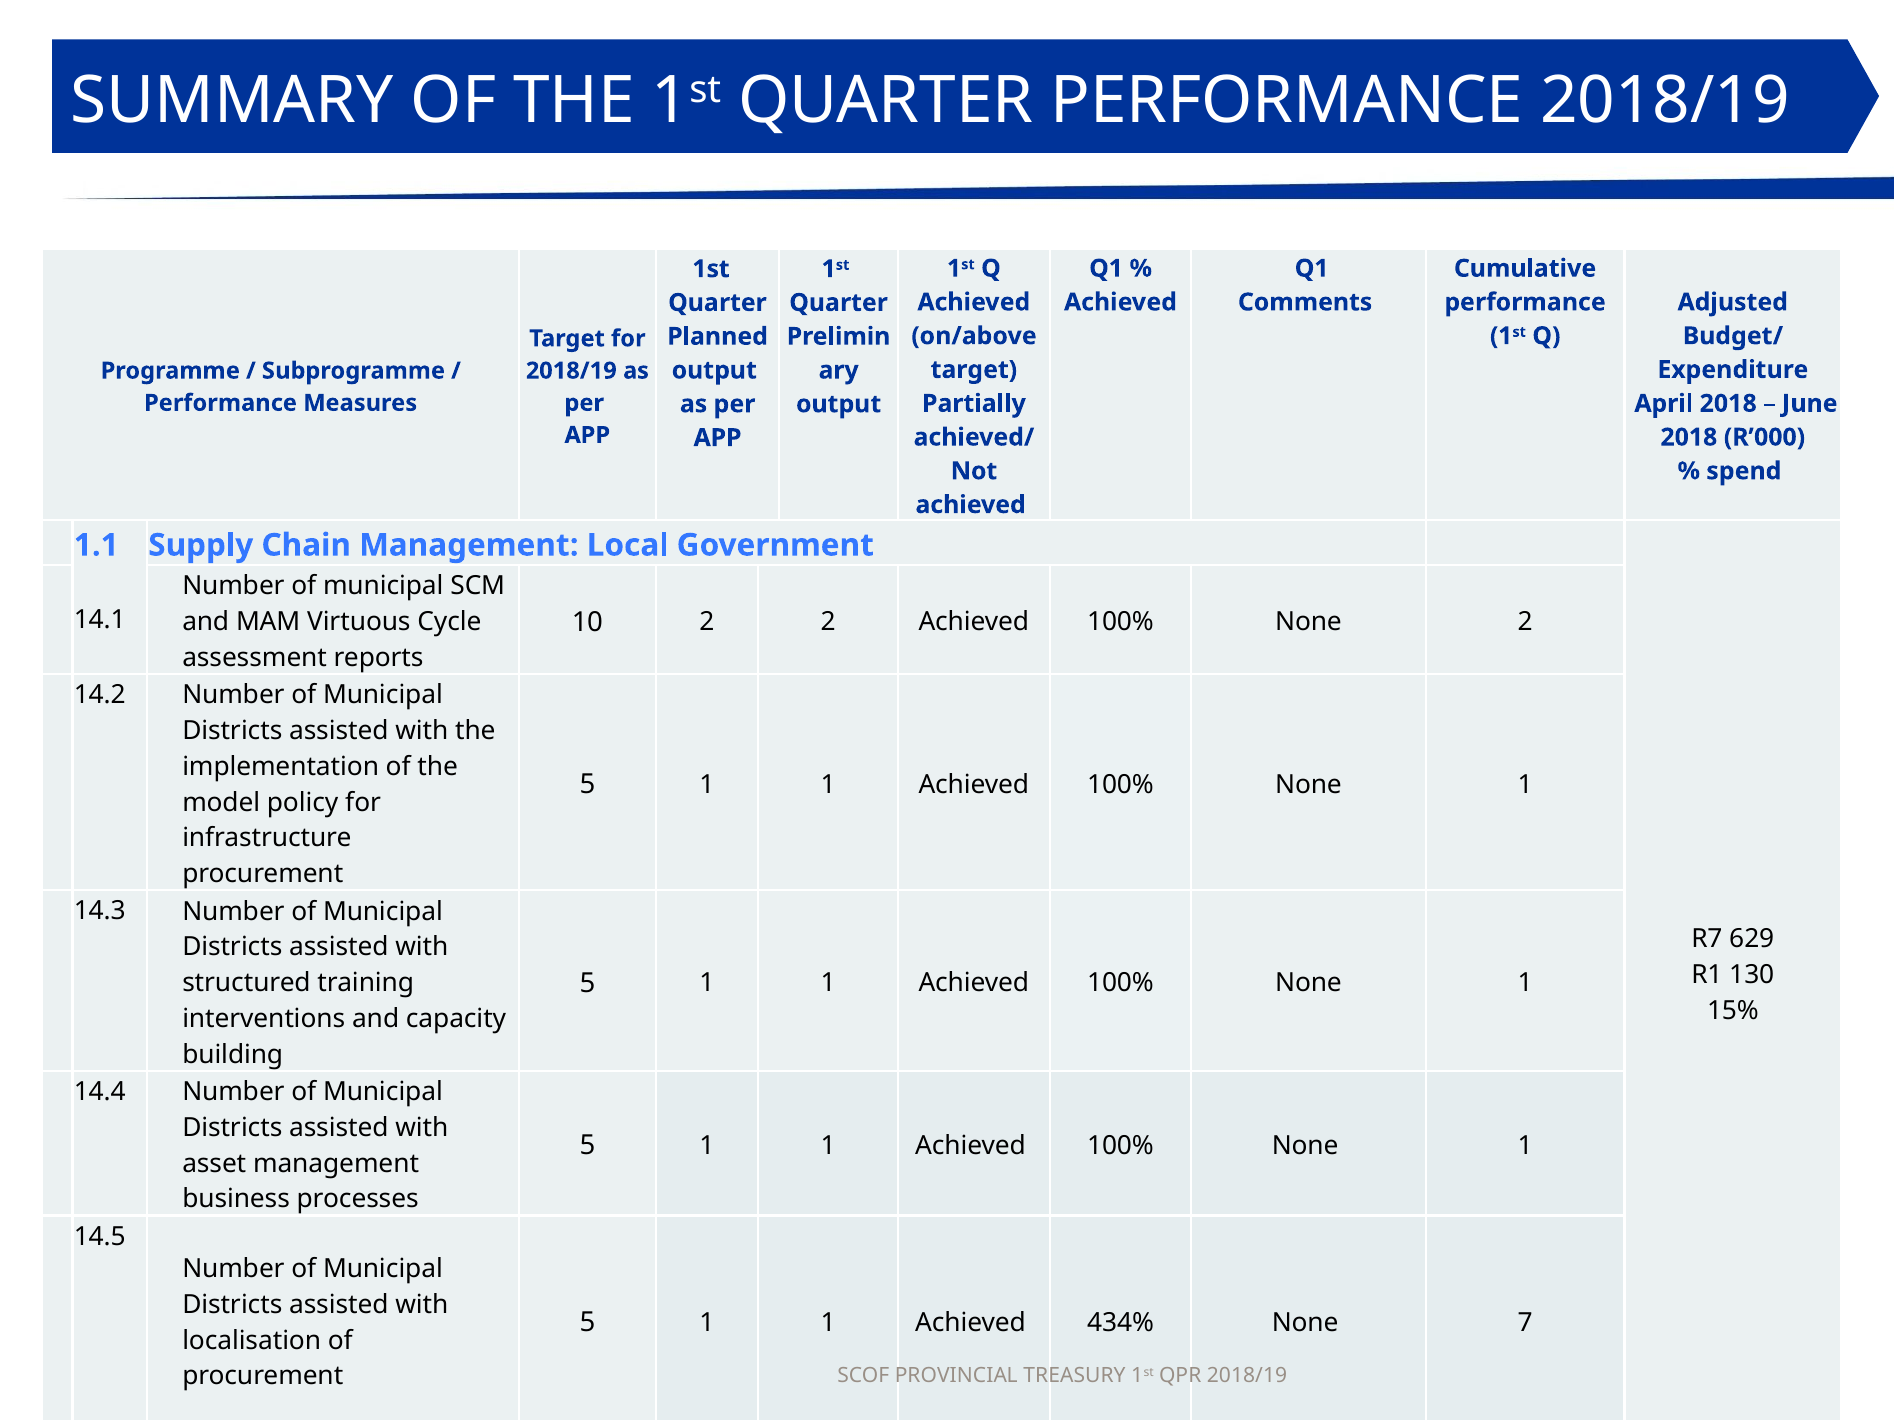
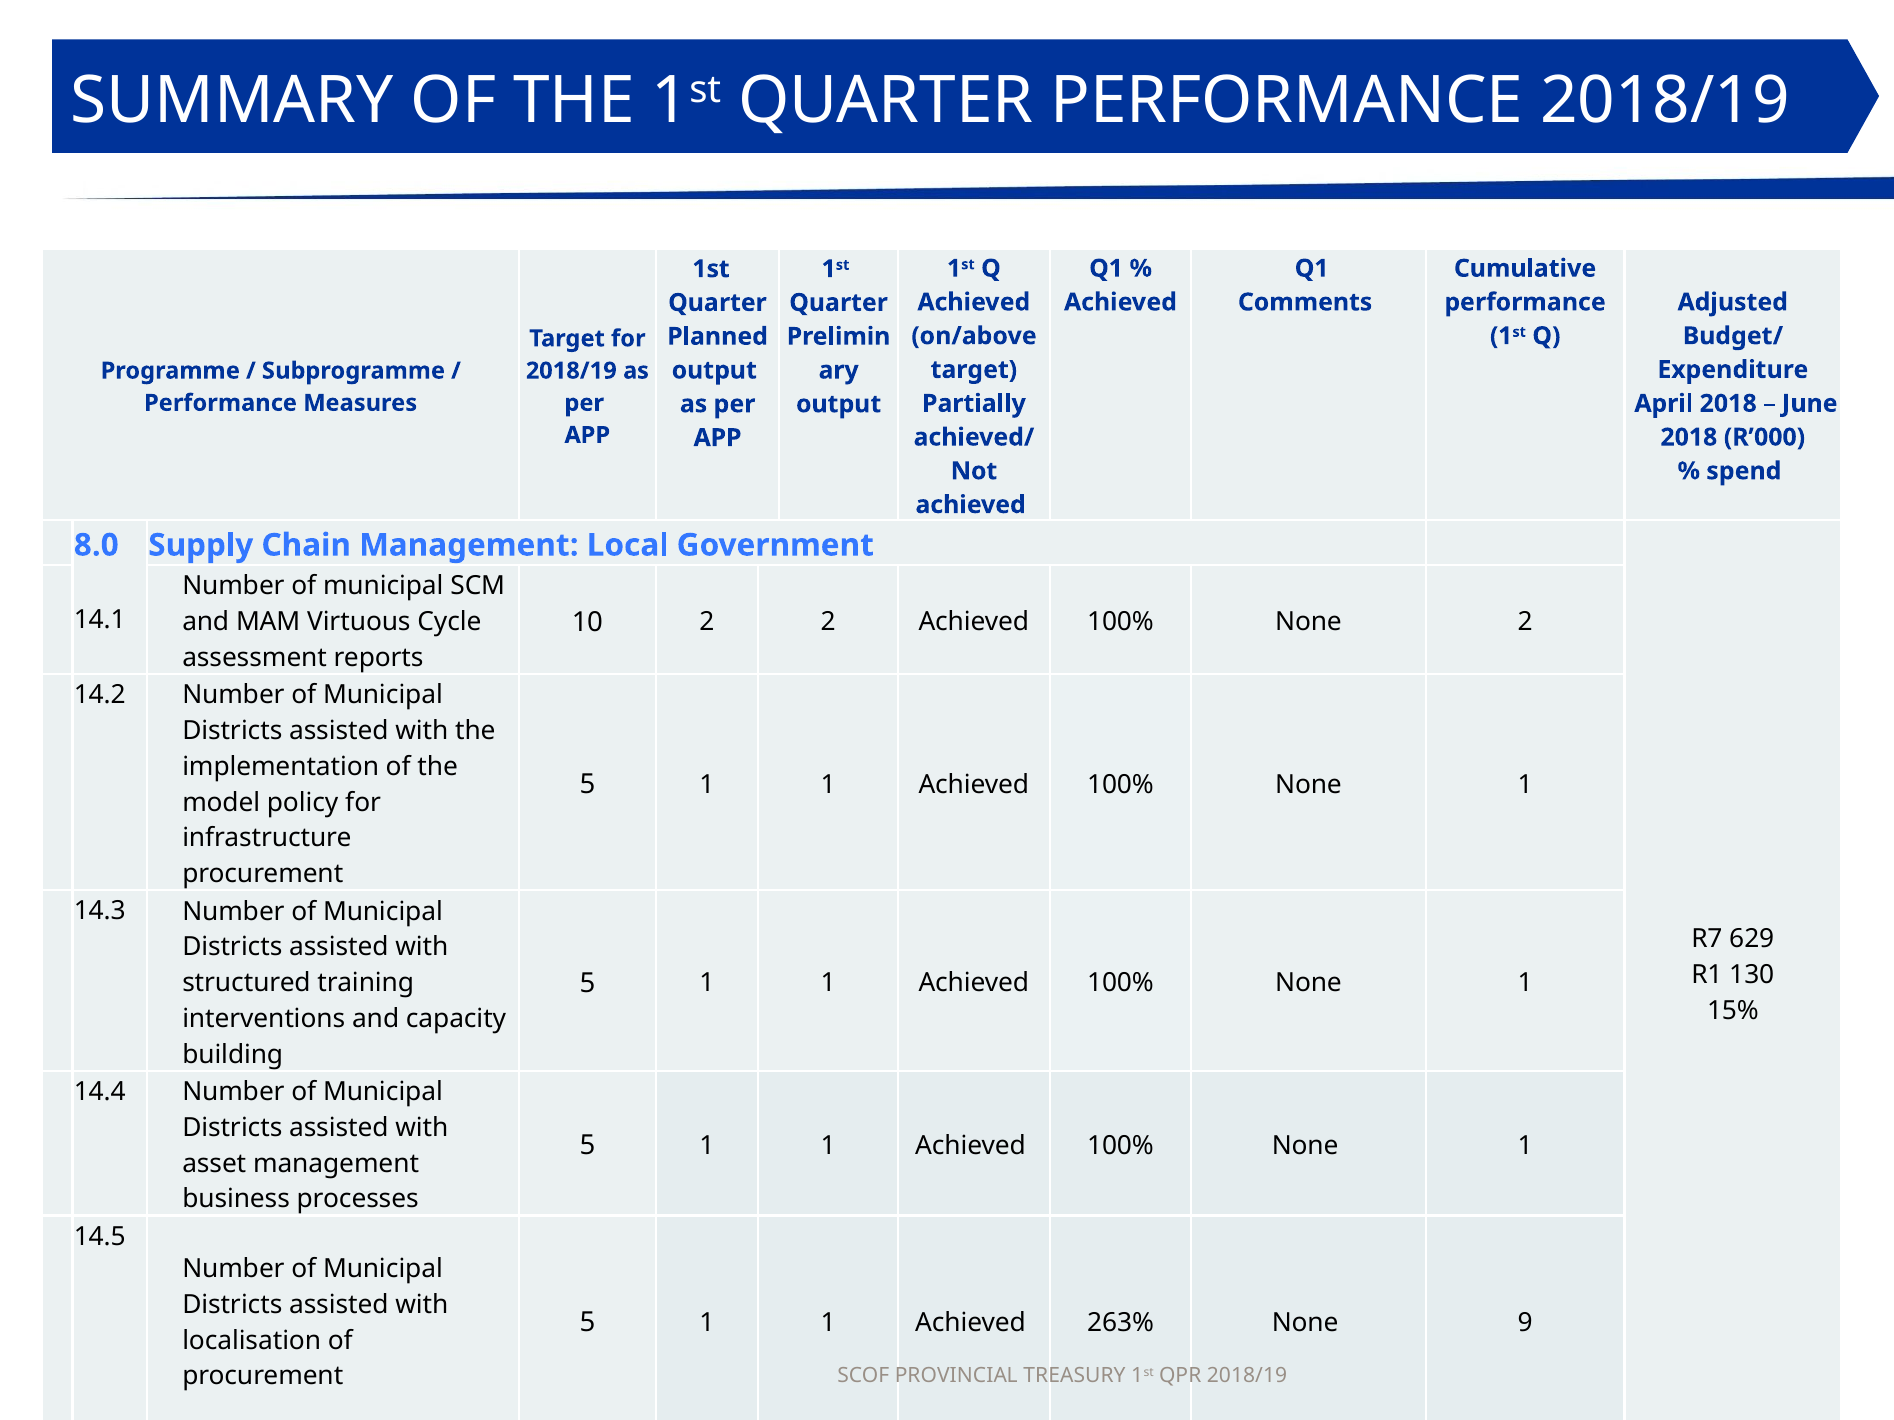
1.1: 1.1 -> 8.0 (96, 545)
434%: 434% -> 263% (1121, 1323)
7: 7 -> 9 (1525, 1323)
